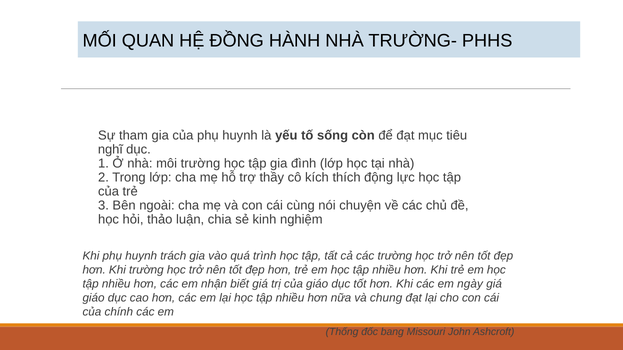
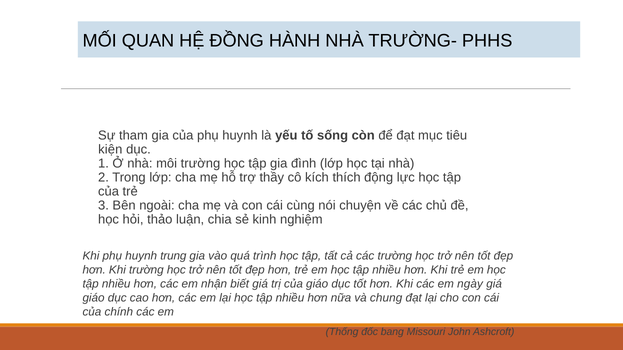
nghĩ: nghĩ -> kiện (110, 150)
trách: trách -> trung (173, 256)
